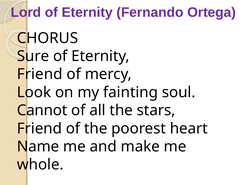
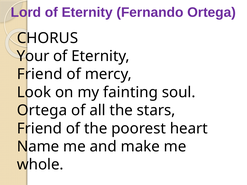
Sure: Sure -> Your (33, 56)
Cannot: Cannot -> Ortega (42, 111)
